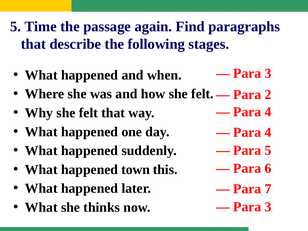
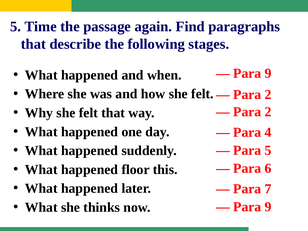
3: 3 -> 9 (268, 73)
4: 4 -> 2 (268, 112)
town: town -> floor (136, 170)
3: 3 -> 9 (268, 207)
